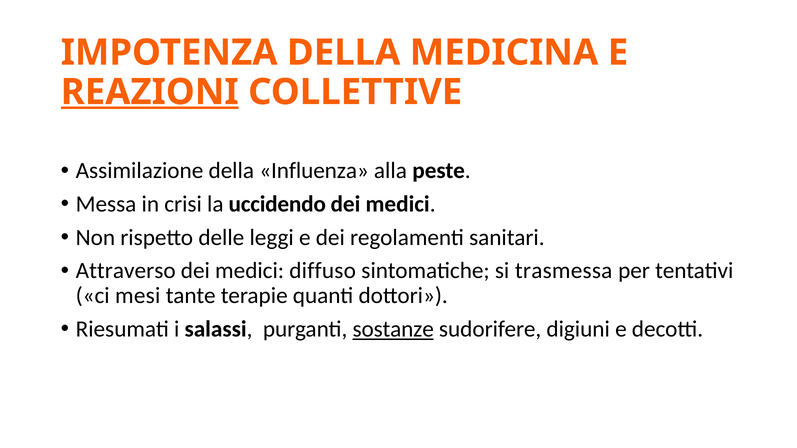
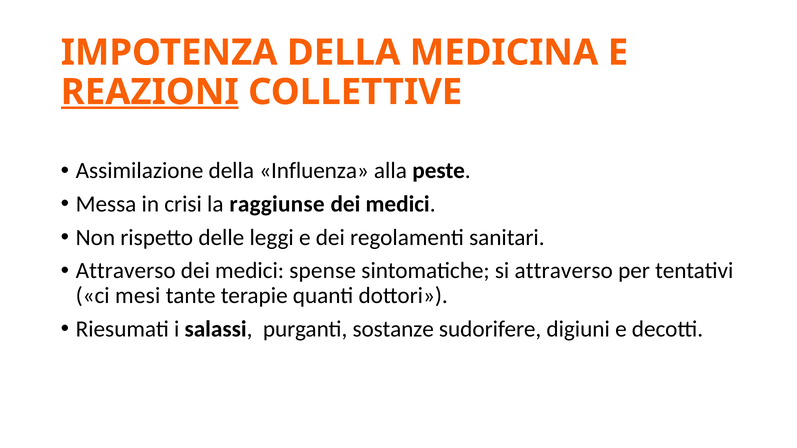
uccidendo: uccidendo -> raggiunse (277, 204)
diffuso: diffuso -> spense (323, 271)
si trasmessa: trasmessa -> attraverso (564, 271)
sostanze underline: present -> none (393, 329)
